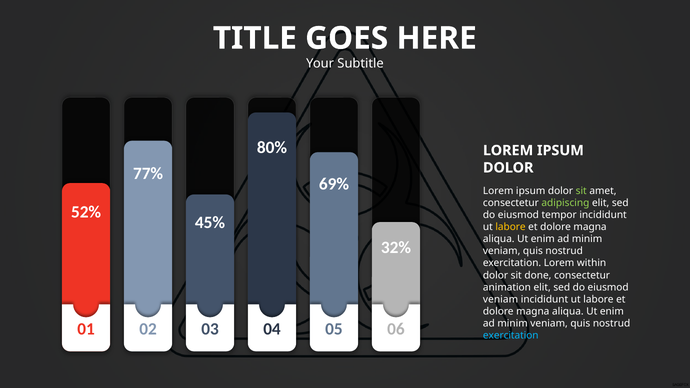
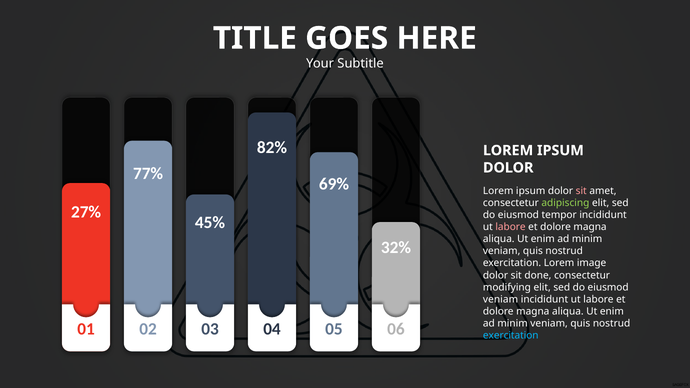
80%: 80% -> 82% (272, 148)
sit colour: light green -> pink (581, 191)
52%: 52% -> 27% (86, 212)
labore colour: yellow -> pink (511, 227)
within: within -> image (592, 263)
animation: animation -> modifying (507, 287)
